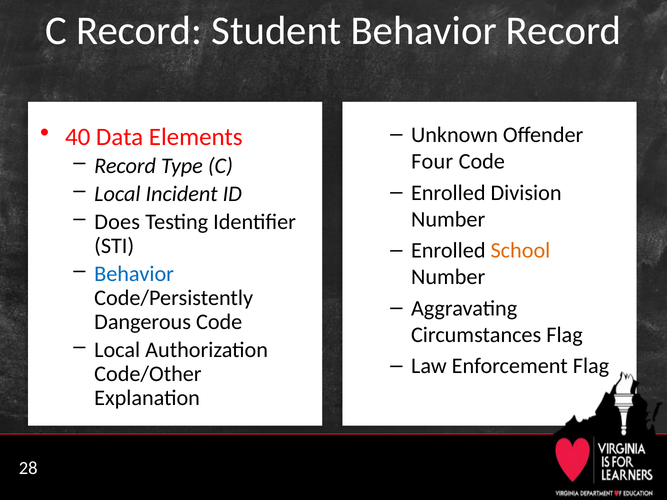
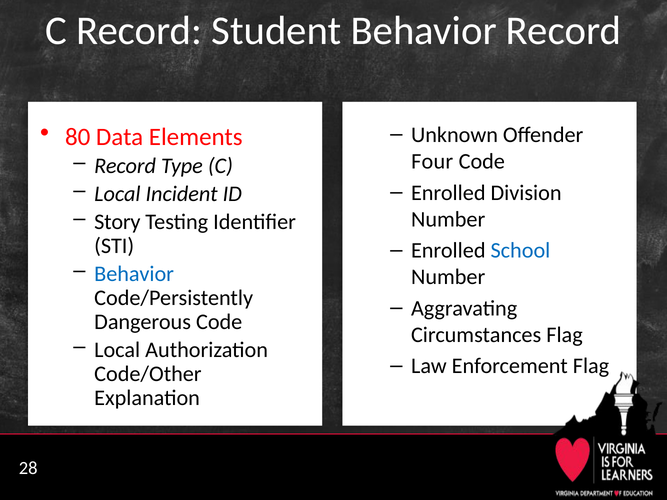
40: 40 -> 80 (78, 137)
Does: Does -> Story (117, 222)
School colour: orange -> blue (520, 251)
